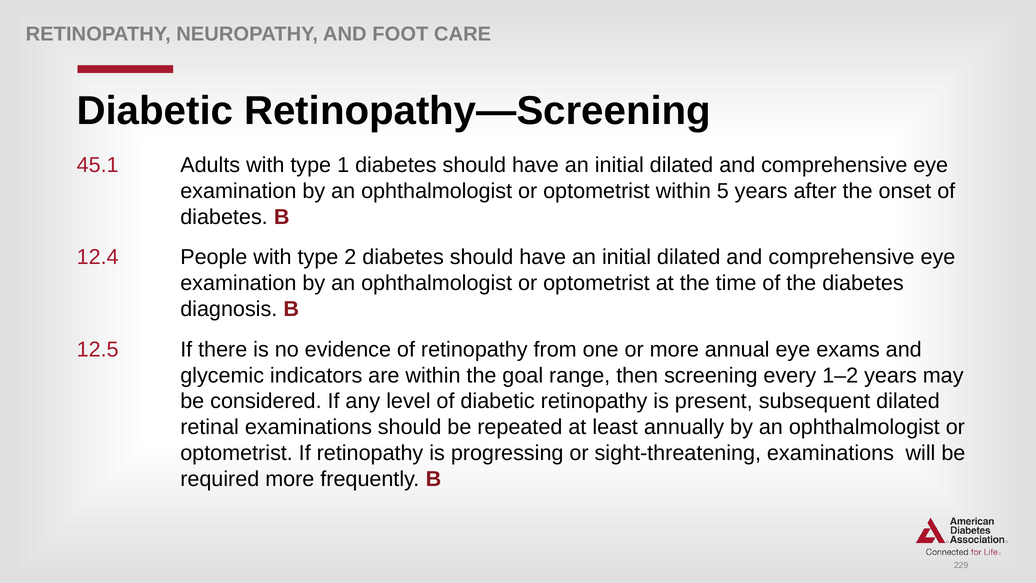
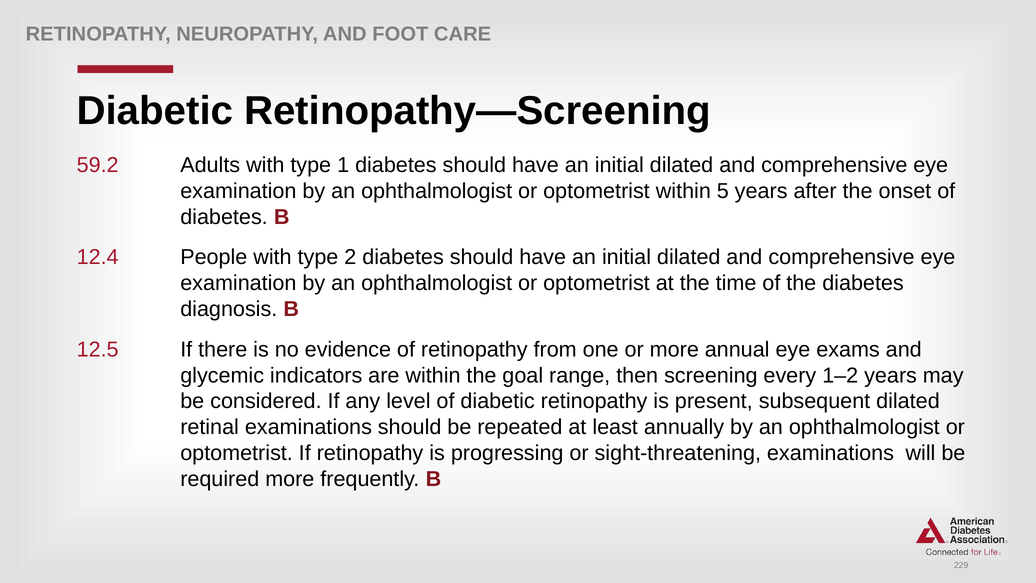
45.1: 45.1 -> 59.2 (98, 165)
